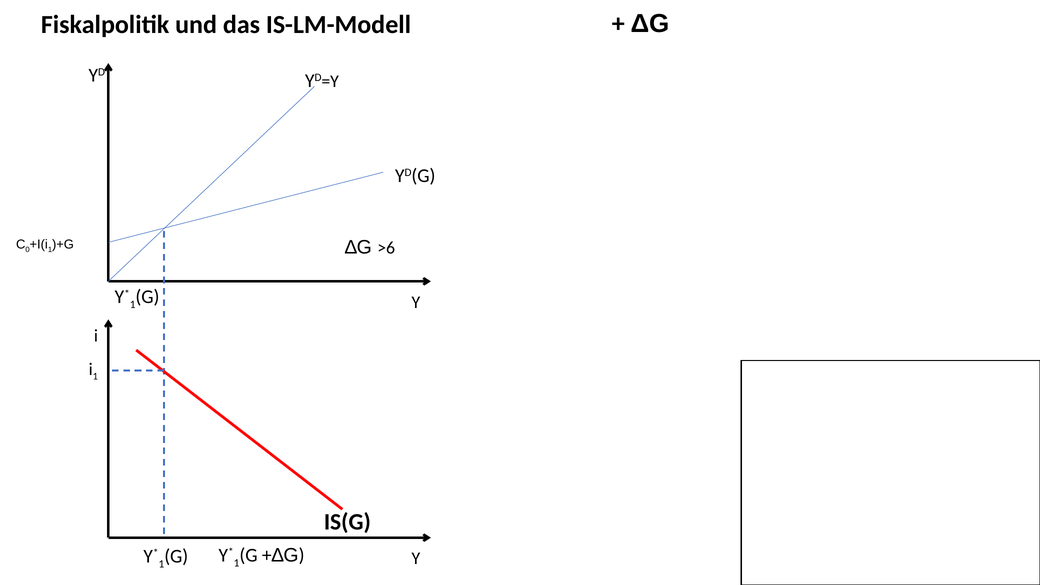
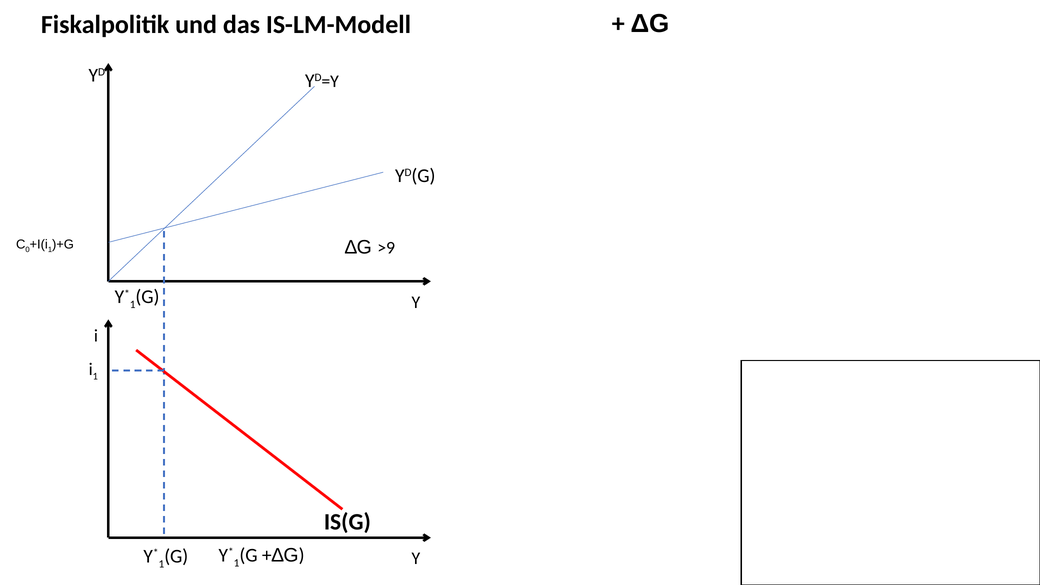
>6: >6 -> >9 (386, 248)
